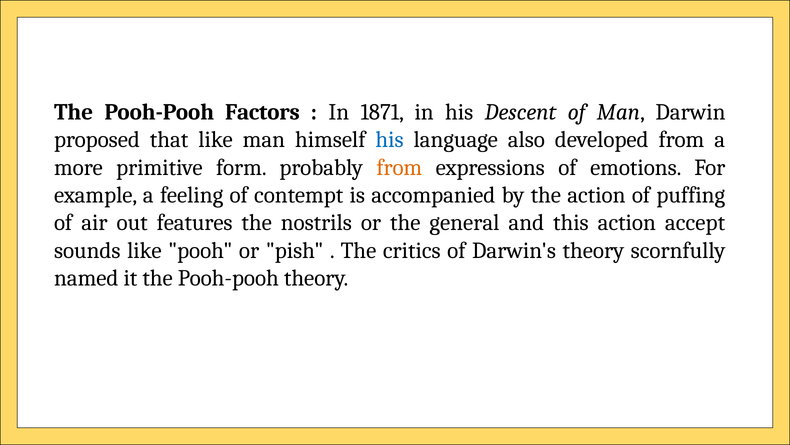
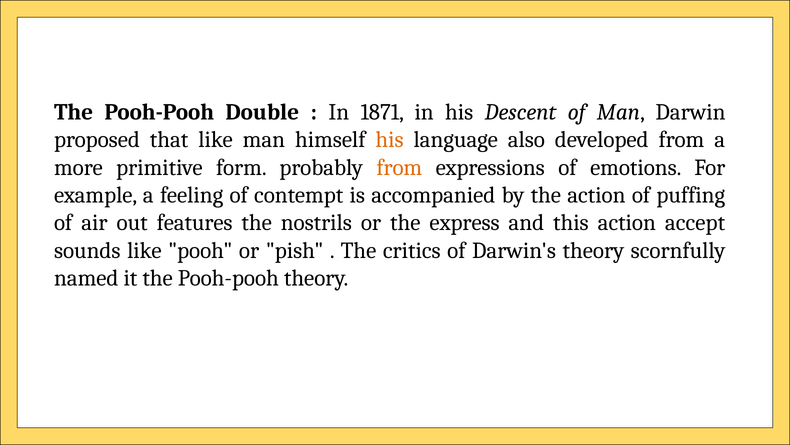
Factors: Factors -> Double (262, 112)
his colour: blue -> orange (389, 140)
general: general -> express (465, 223)
